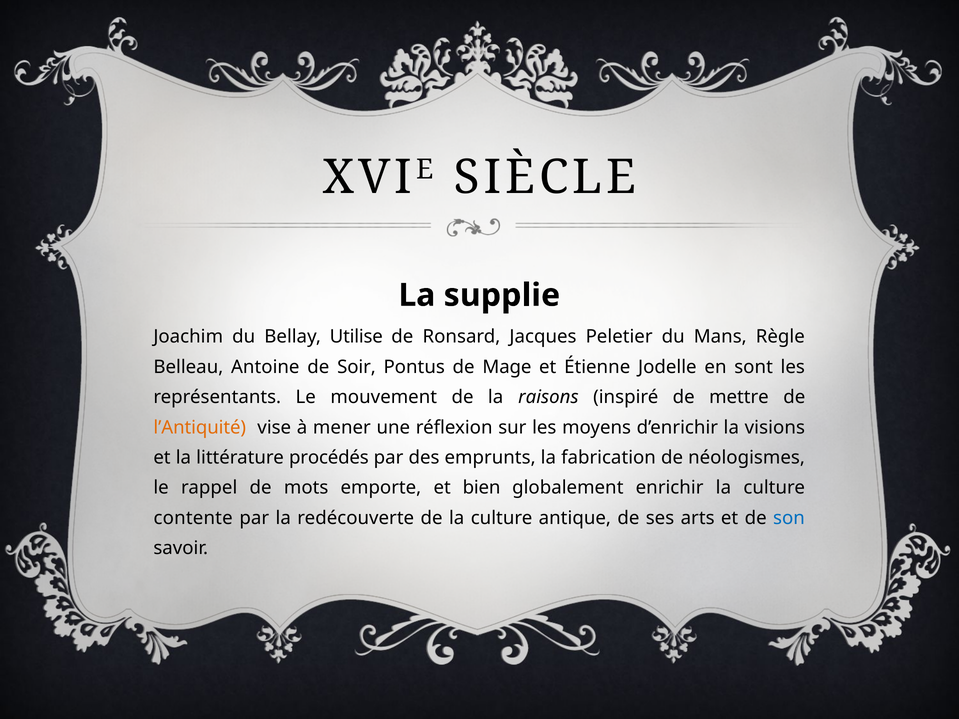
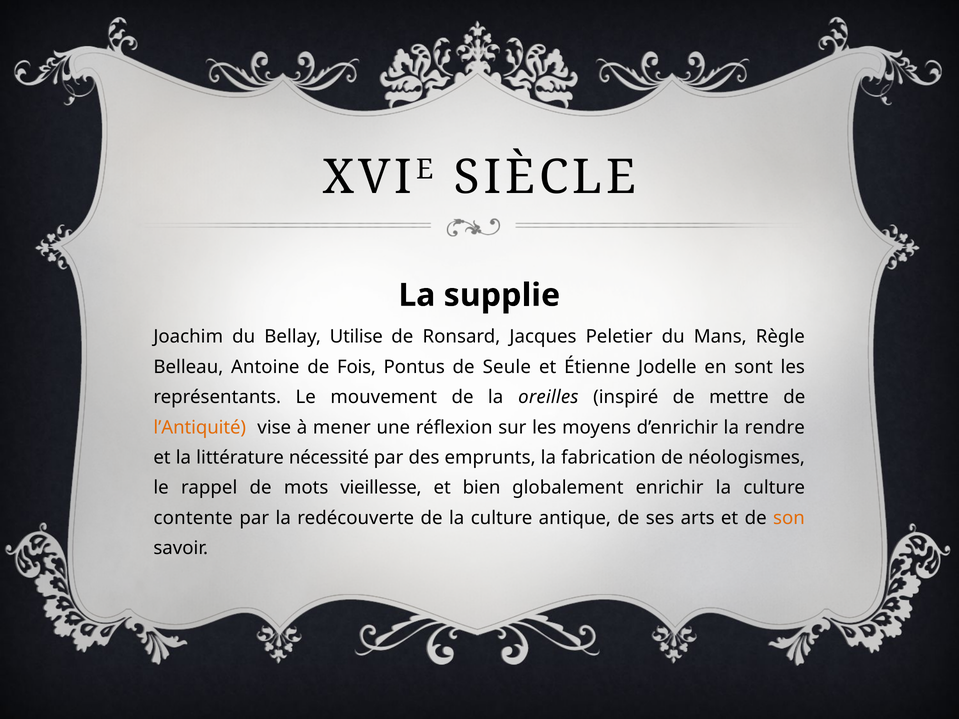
Soir: Soir -> Fois (357, 367)
Mage: Mage -> Seule (507, 367)
raisons: raisons -> oreilles (548, 397)
visions: visions -> rendre (775, 428)
procédés: procédés -> nécessité (329, 458)
emporte: emporte -> vieillesse (381, 488)
son colour: blue -> orange (789, 518)
